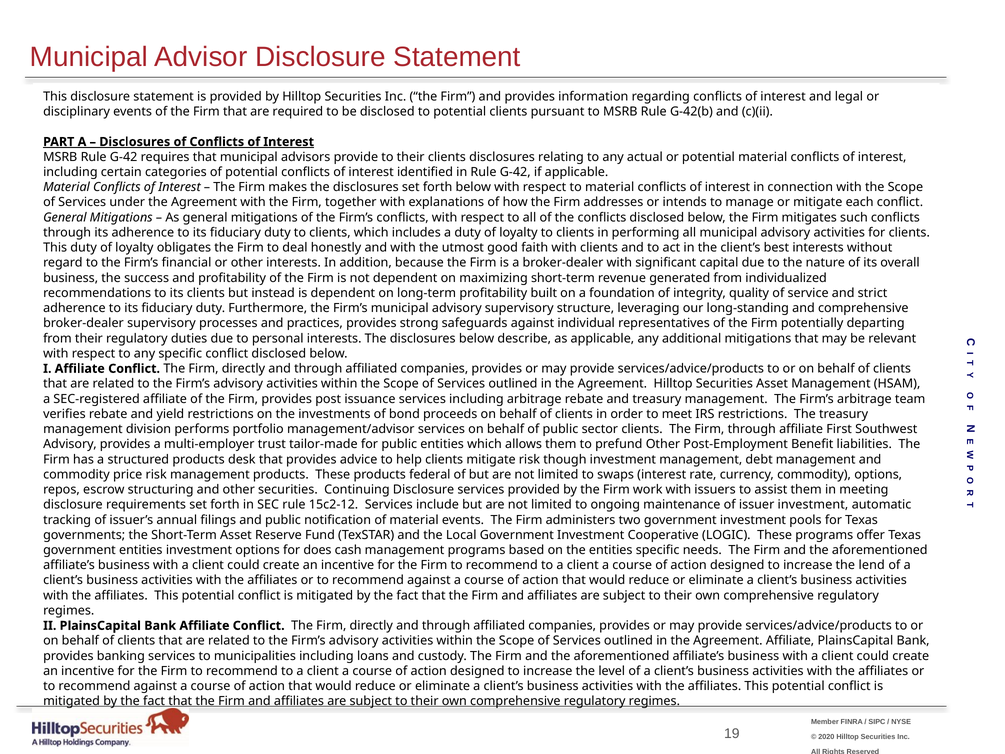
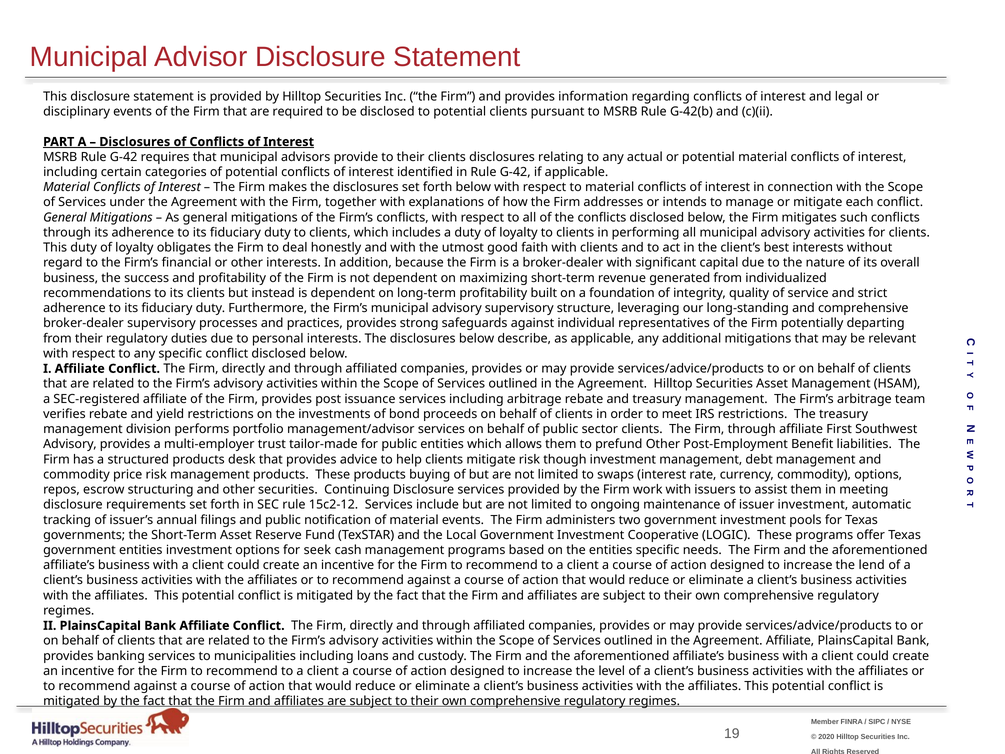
federal: federal -> buying (430, 474)
does: does -> seek (317, 550)
